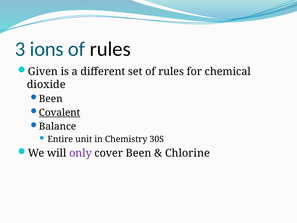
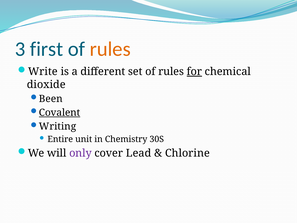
ions: ions -> first (47, 49)
rules colour: black -> orange (110, 49)
Given: Given -> Write (43, 72)
for underline: none -> present (194, 72)
Balance: Balance -> Writing (58, 126)
cover Been: Been -> Lead (139, 153)
